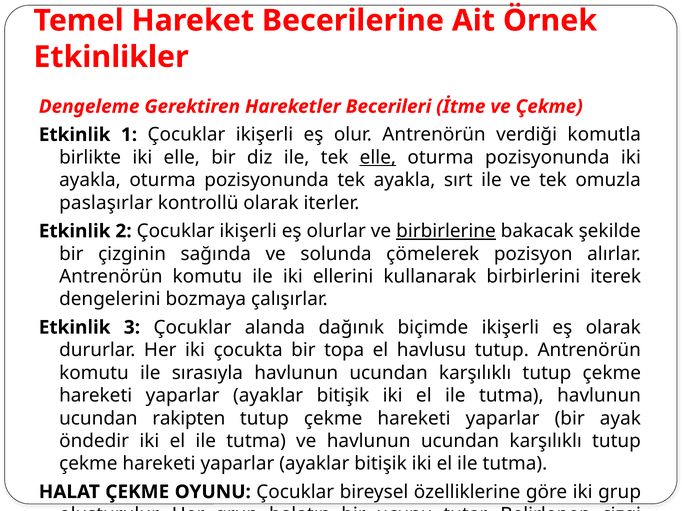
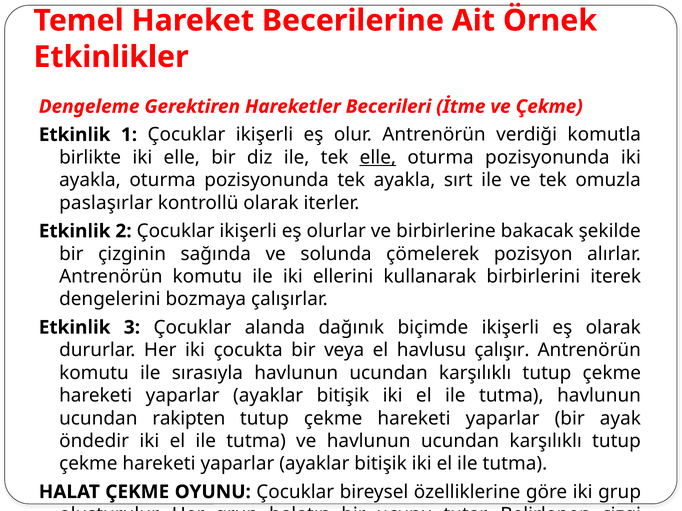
birbirlerine underline: present -> none (446, 231)
topa: topa -> veya (344, 350)
havlusu tutup: tutup -> çalışır (502, 350)
